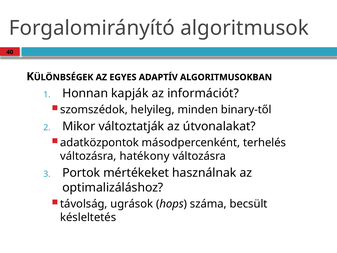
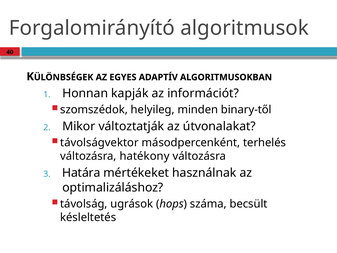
adatközpontok: adatközpontok -> távolságvektor (99, 143)
Portok: Portok -> Határa (81, 173)
